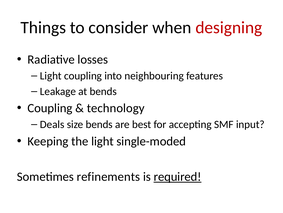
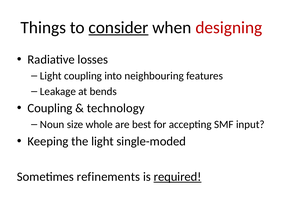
consider underline: none -> present (118, 27)
Deals: Deals -> Noun (52, 124)
size bends: bends -> whole (99, 124)
